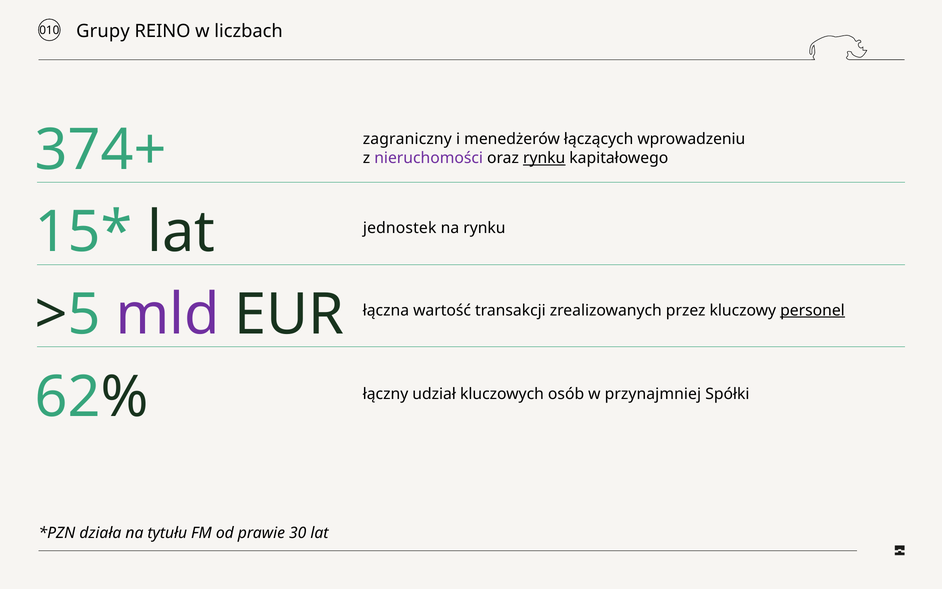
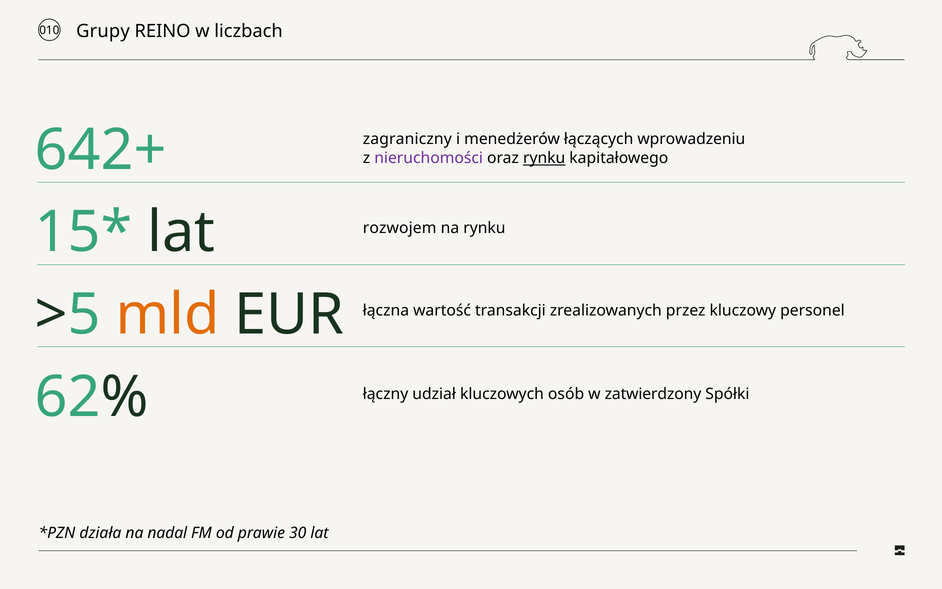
374+: 374+ -> 642+ (101, 150)
jednostek: jednostek -> rozwojem (400, 228)
mld colour: purple -> orange (168, 315)
personel underline: present -> none (812, 310)
przynajmniej: przynajmniej -> zatwierdzony (653, 394)
tytułu: tytułu -> nadal (167, 533)
